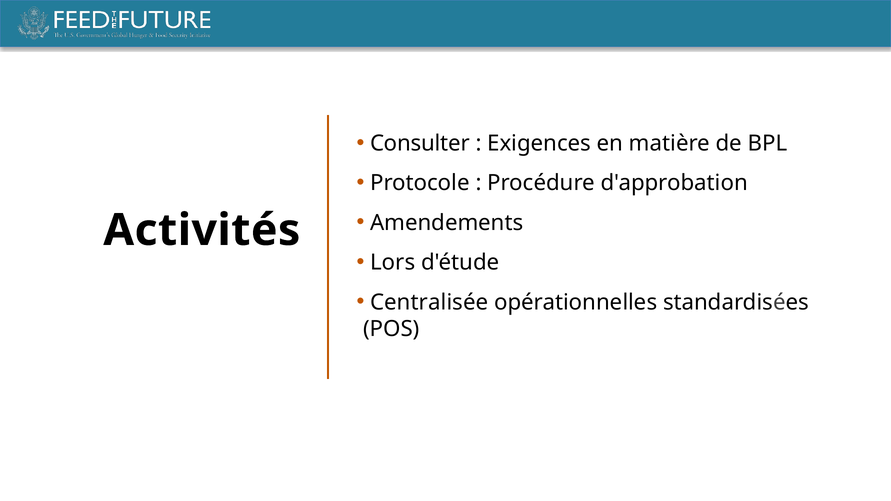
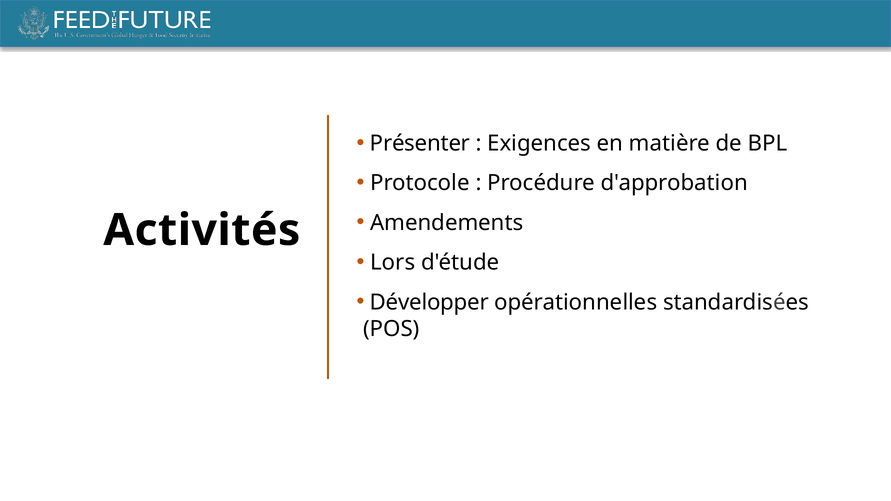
Consulter: Consulter -> Présenter (420, 143)
Centralisée: Centralisée -> Développer (429, 302)
